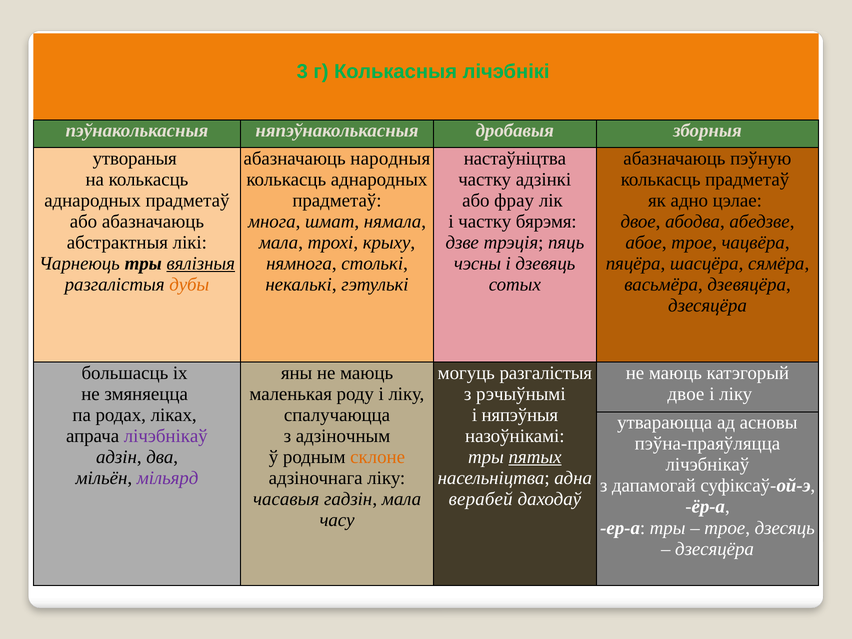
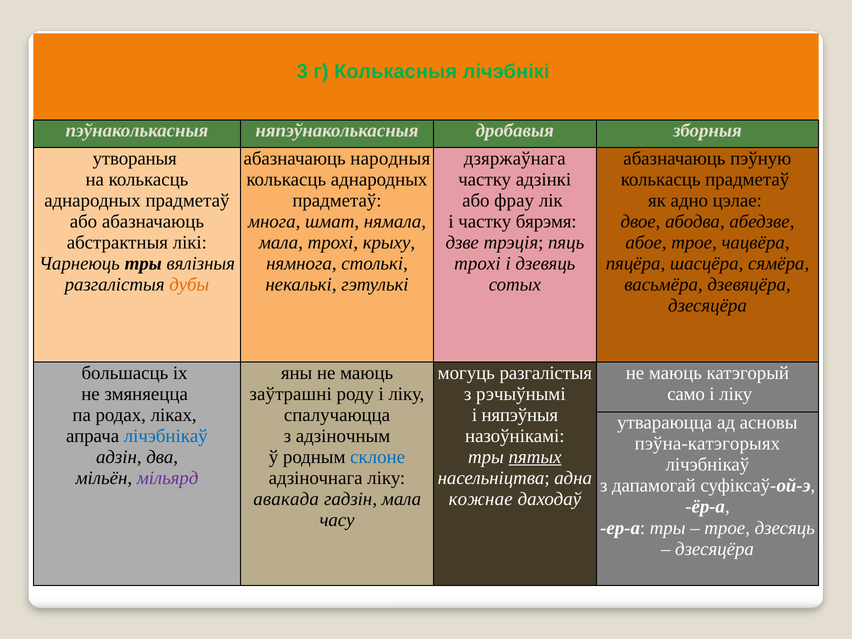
настаўніцтва: настаўніцтва -> дзяржаўнага (515, 158)
вялізныя underline: present -> none (201, 264)
чэсны: чэсны -> трохі (477, 264)
маленькая: маленькая -> заўтрашні (291, 394)
двое: двое -> само (686, 394)
лічэбнікаў colour: purple -> blue (166, 436)
пэўна-праяўляцца: пэўна-праяўляцца -> пэўна-катэгорыях (707, 444)
склоне colour: orange -> blue (378, 457)
часавыя: часавыя -> авакада (286, 499)
верабей: верабей -> кожнае (481, 499)
